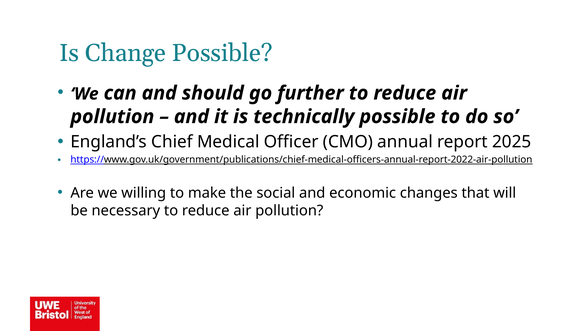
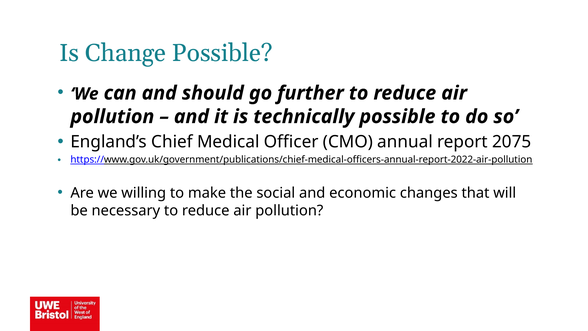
2025: 2025 -> 2075 (512, 142)
